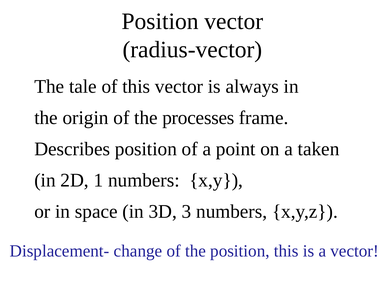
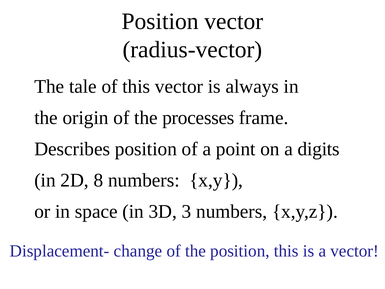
taken: taken -> digits (319, 149)
1: 1 -> 8 (98, 180)
